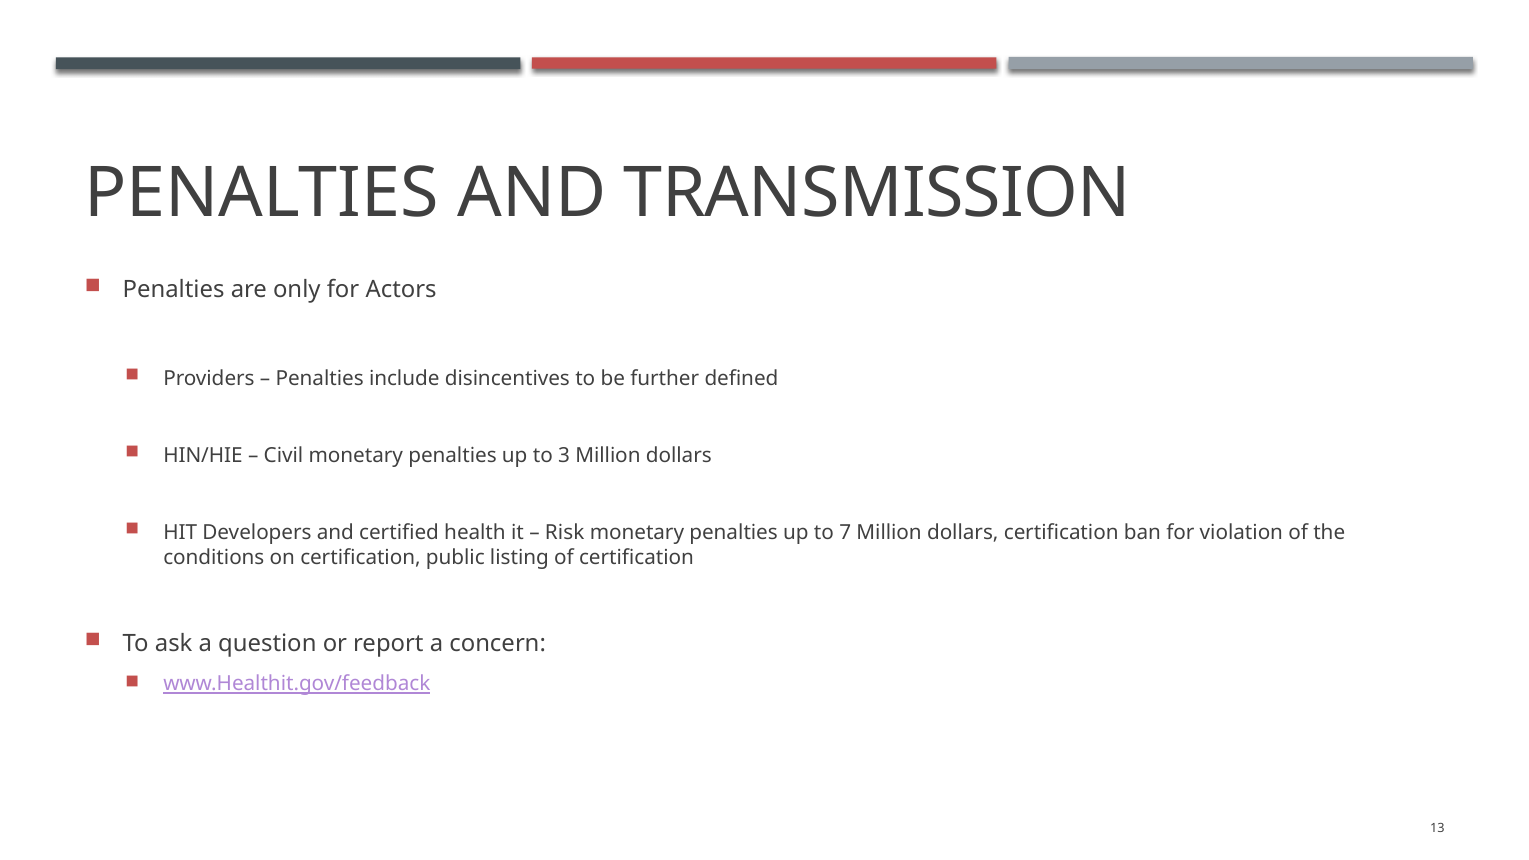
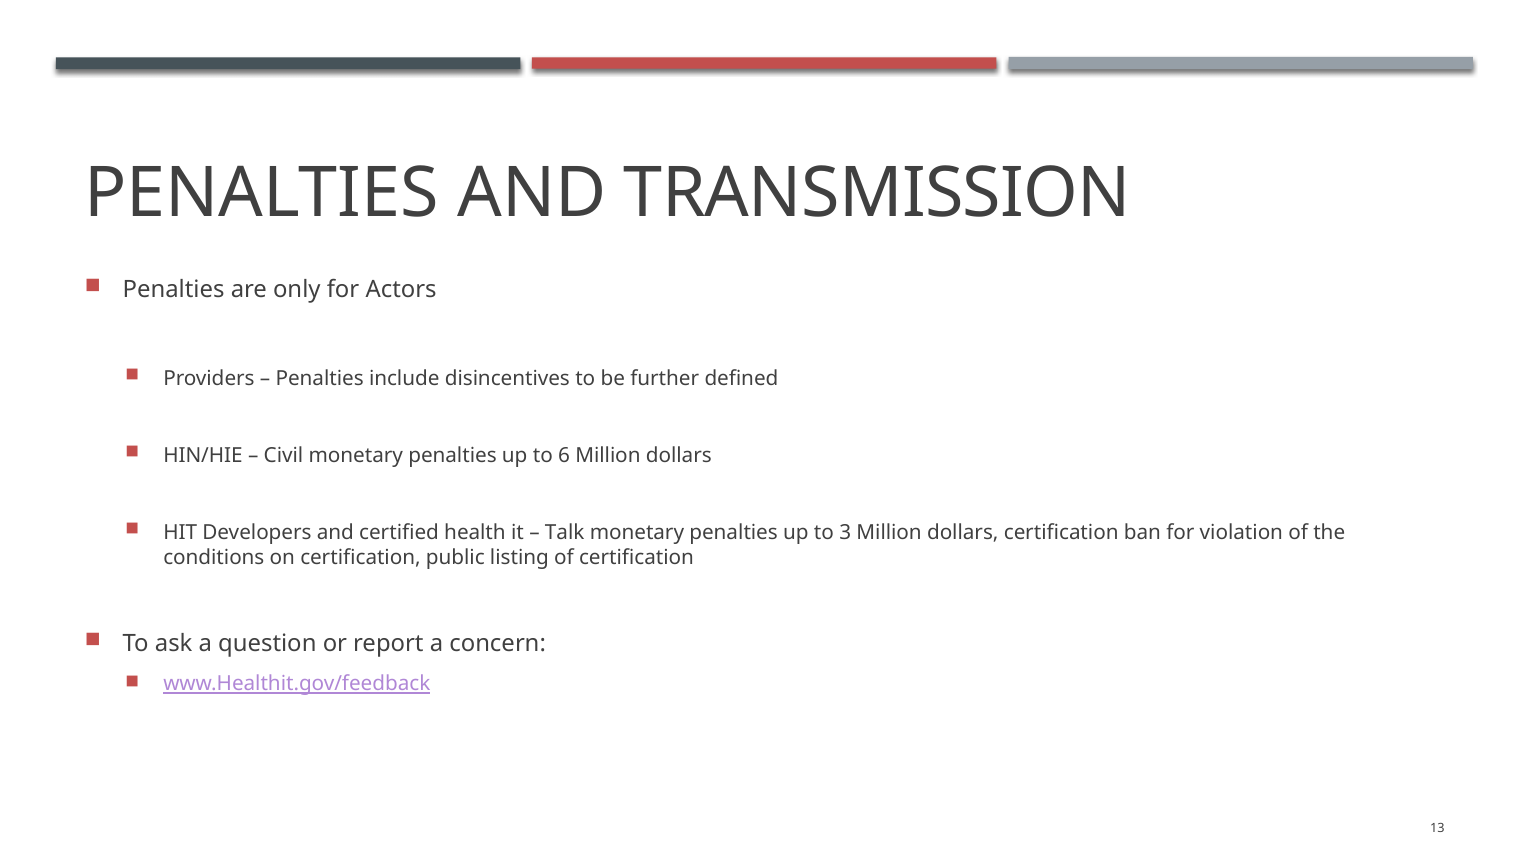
3: 3 -> 6 (564, 456)
Risk: Risk -> Talk (565, 533)
7: 7 -> 3 (845, 533)
